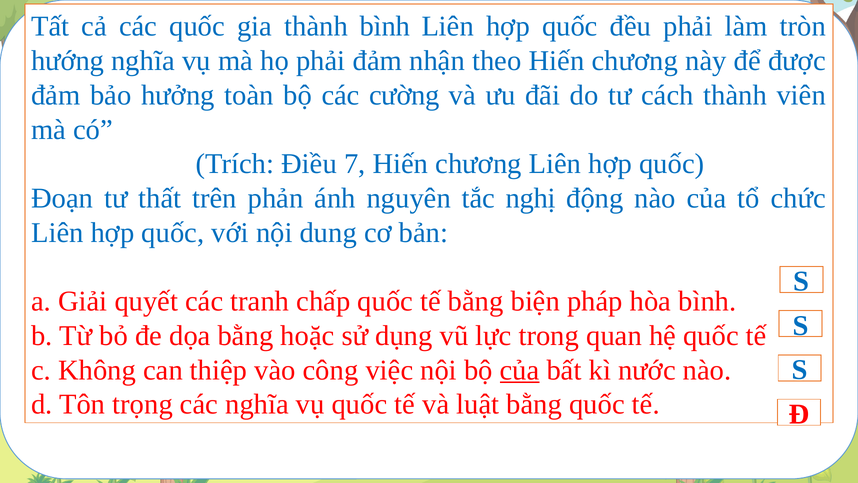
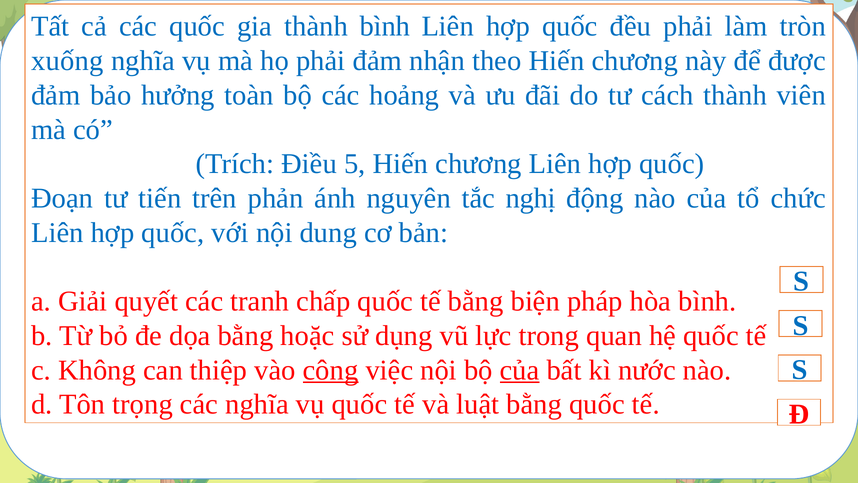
hướng: hướng -> xuống (67, 61)
cường: cường -> hoảng (404, 95)
7: 7 -> 5 (355, 164)
thất: thất -> tiến (160, 198)
công underline: none -> present (331, 370)
